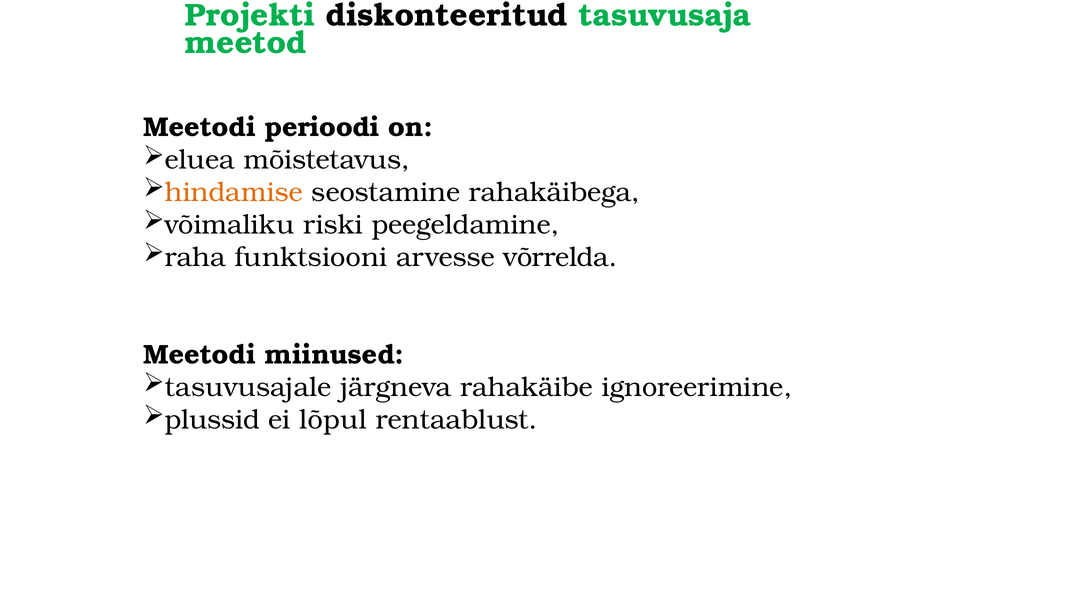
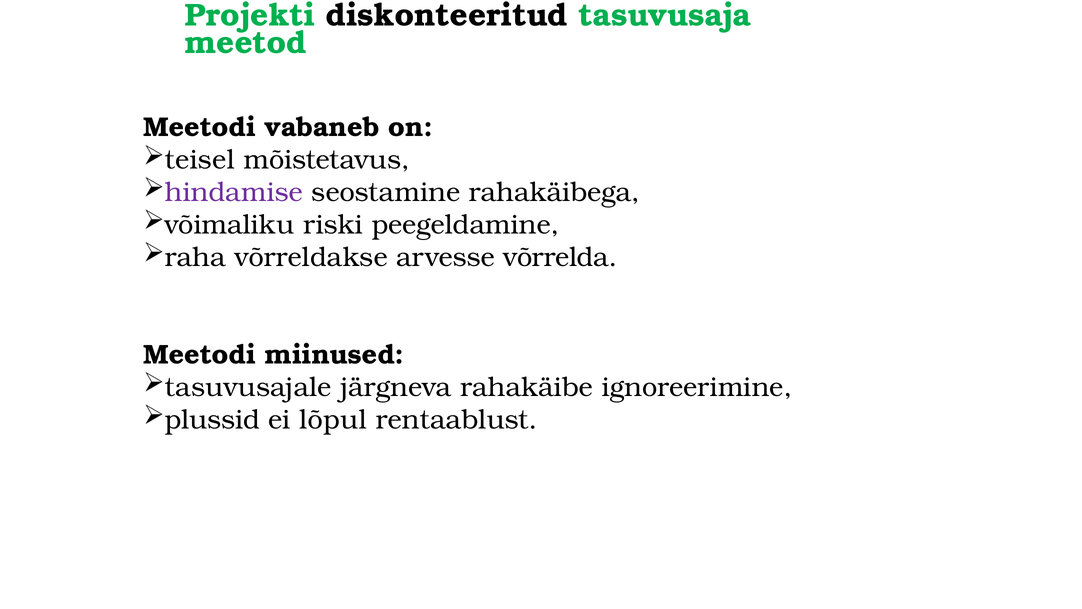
perioodi: perioodi -> vabaneb (322, 127)
eluea: eluea -> teisel (200, 160)
hindamise colour: orange -> purple (234, 192)
funktsiooni: funktsiooni -> võrreldakse (311, 257)
